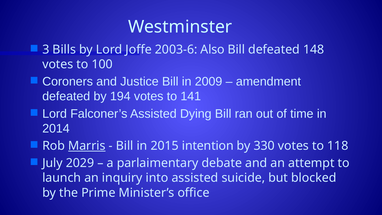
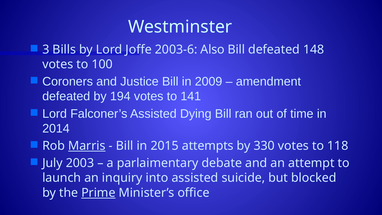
intention: intention -> attempts (208, 146)
2029: 2029 -> 2003 (80, 163)
Prime underline: none -> present (98, 193)
